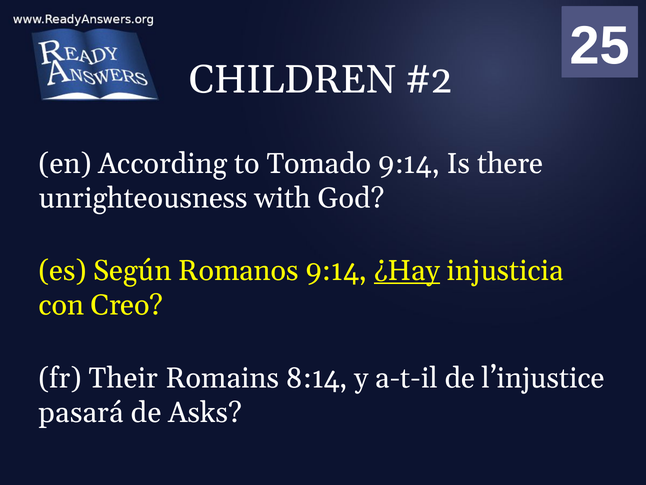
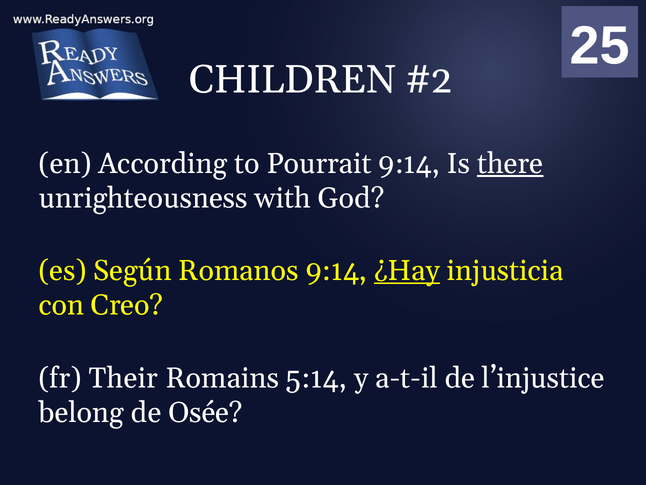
Tomado: Tomado -> Pourrait (319, 163)
there underline: none -> present (510, 163)
8:14: 8:14 -> 5:14 (316, 378)
pasará: pasará -> belong (81, 412)
Asks: Asks -> Osée (205, 412)
